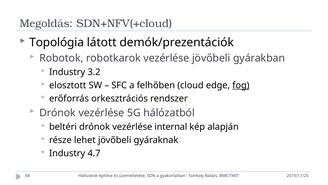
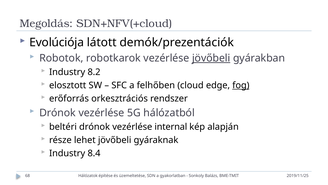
Topológia: Topológia -> Evolúciója (57, 42)
jövőbeli underline: none -> present (211, 58)
3.2: 3.2 -> 8.2 (94, 72)
4.7: 4.7 -> 8.4 (94, 153)
